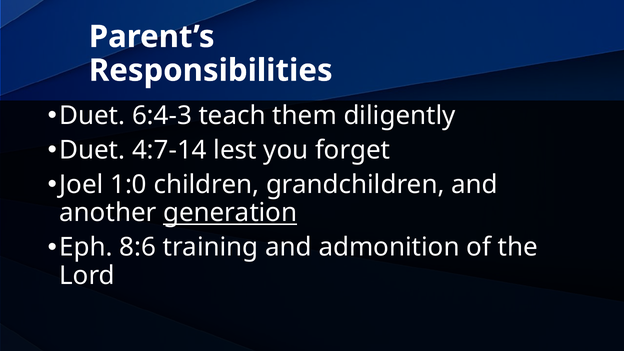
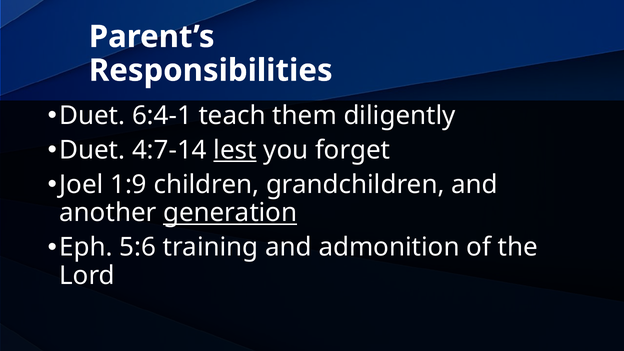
6:4-3: 6:4-3 -> 6:4-1 (162, 116)
lest underline: none -> present (235, 150)
1:0: 1:0 -> 1:9 (129, 185)
8:6: 8:6 -> 5:6 (138, 247)
